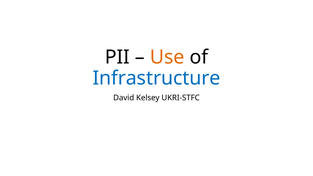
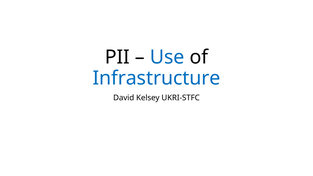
Use colour: orange -> blue (167, 57)
